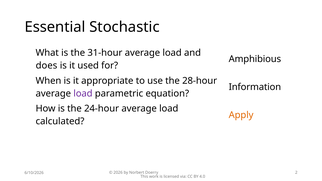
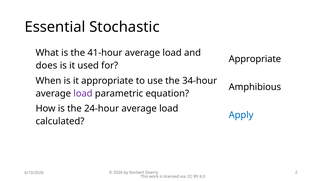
31-hour: 31-hour -> 41-hour (105, 53)
Amphibious: Amphibious -> Appropriate (255, 59)
28-hour: 28-hour -> 34-hour (200, 81)
Information: Information -> Amphibious (255, 87)
Apply colour: orange -> blue (241, 115)
